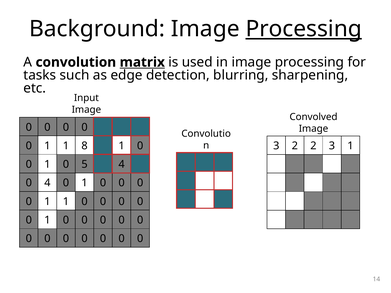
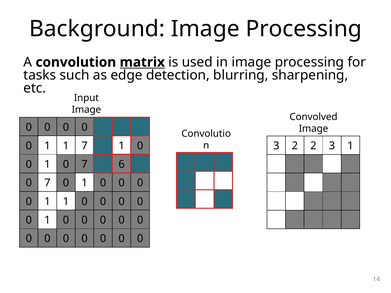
Processing underline: present -> none (304, 29)
1 8: 8 -> 7 (84, 146)
1 0 5: 5 -> 7 (84, 164)
4: 4 -> 6 (122, 164)
4: 4 -> 7 (47, 183)
